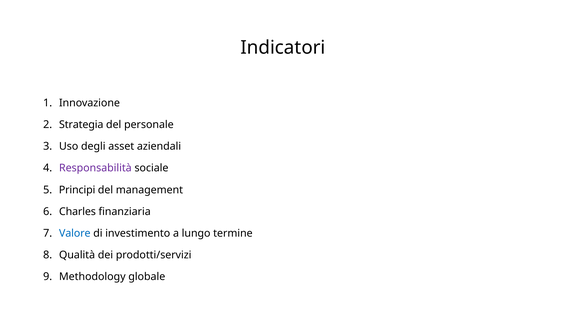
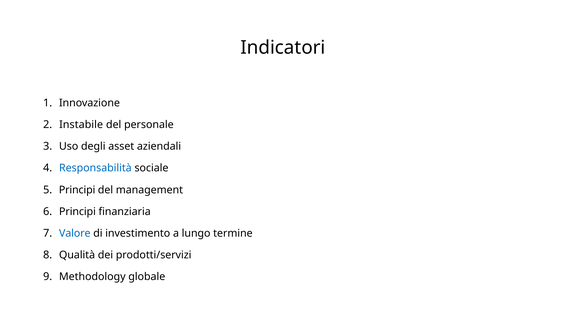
Strategia: Strategia -> Instabile (81, 125)
Responsabilità colour: purple -> blue (95, 168)
Charles: Charles -> Principi (77, 211)
